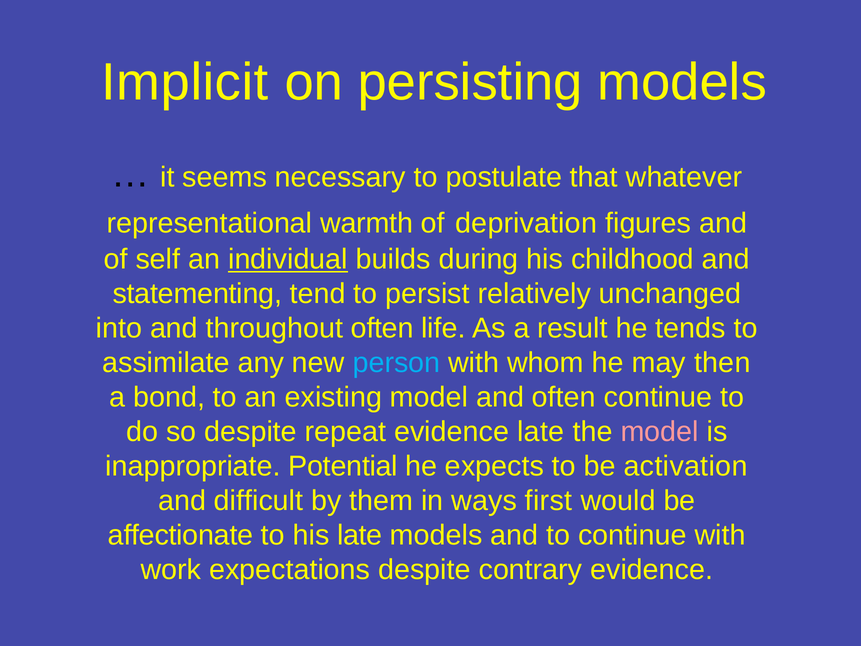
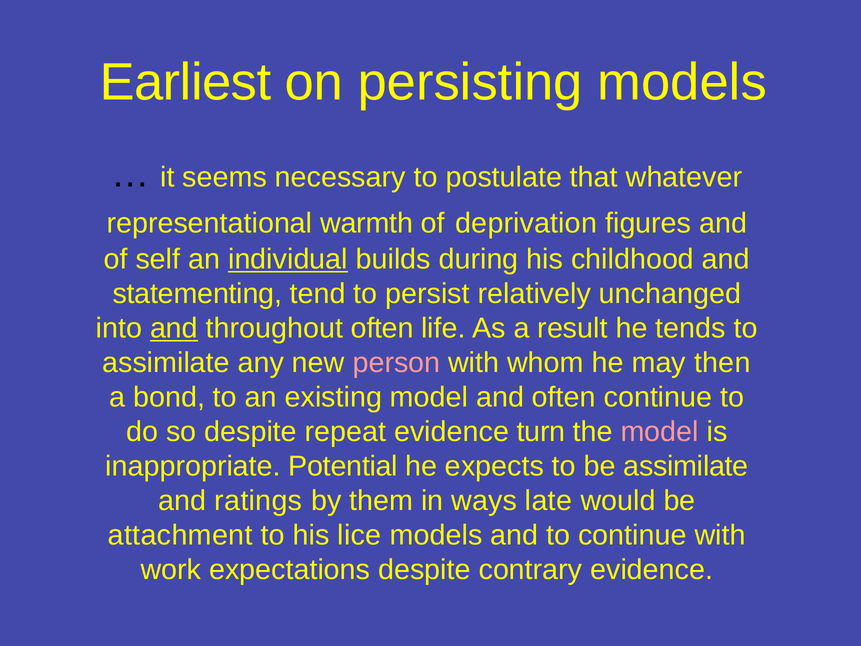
Implicit: Implicit -> Earliest (185, 83)
and underline: none -> present (174, 328)
person colour: light blue -> pink (396, 363)
evidence late: late -> turn (541, 432)
be activation: activation -> assimilate (686, 466)
difficult: difficult -> ratings (258, 500)
first: first -> late (549, 500)
affectionate: affectionate -> attachment (180, 535)
his late: late -> lice (359, 535)
